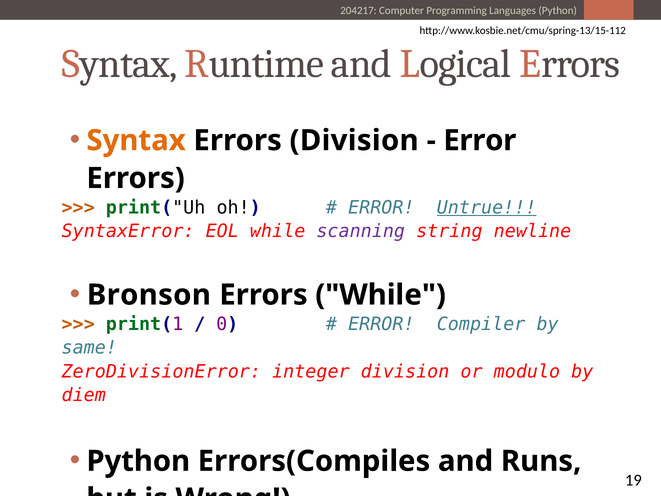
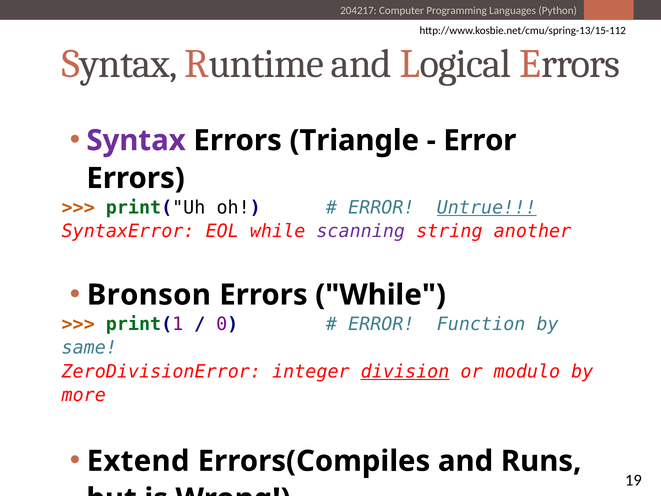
Syntax colour: orange -> purple (136, 140)
Errors Division: Division -> Triangle (354, 140)
newline: newline -> another (532, 231)
Compiler: Compiler -> Function (481, 324)
division underline: none -> present (405, 371)
diem: diem -> more (84, 395)
Python: Python -> Extend (138, 461)
